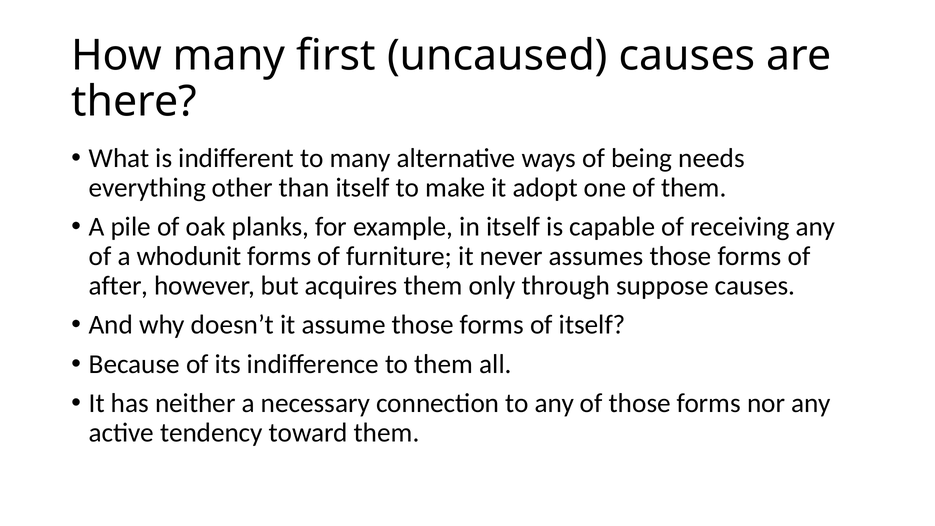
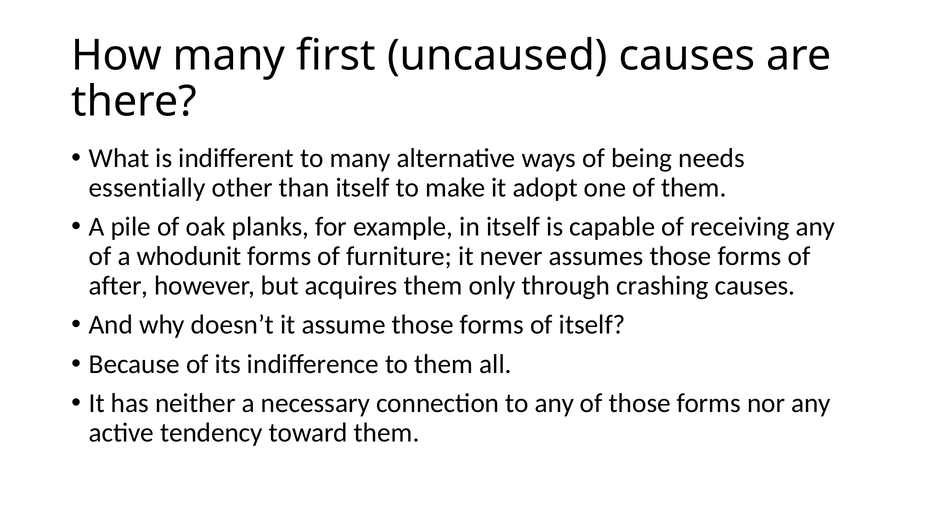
everything: everything -> essentially (147, 188)
suppose: suppose -> crashing (662, 286)
